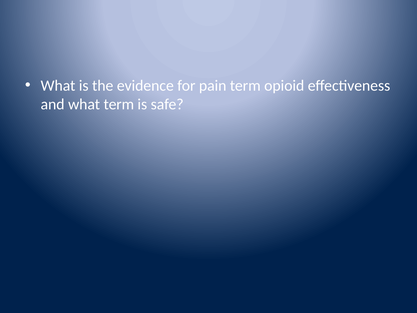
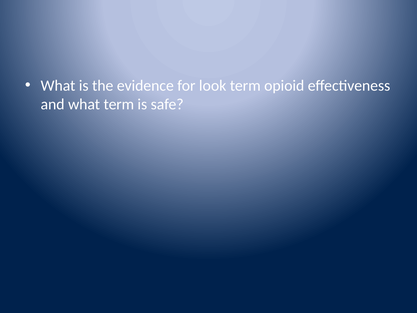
pain: pain -> look (213, 86)
